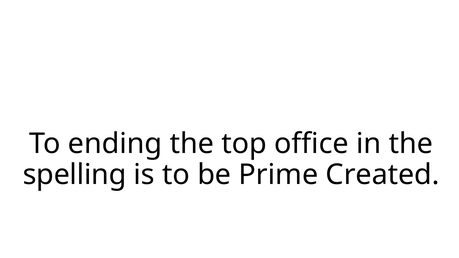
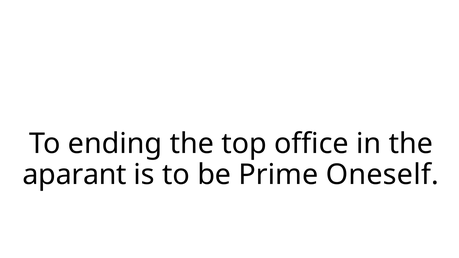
spelling: spelling -> aparant (75, 175)
Created: Created -> Oneself (382, 175)
